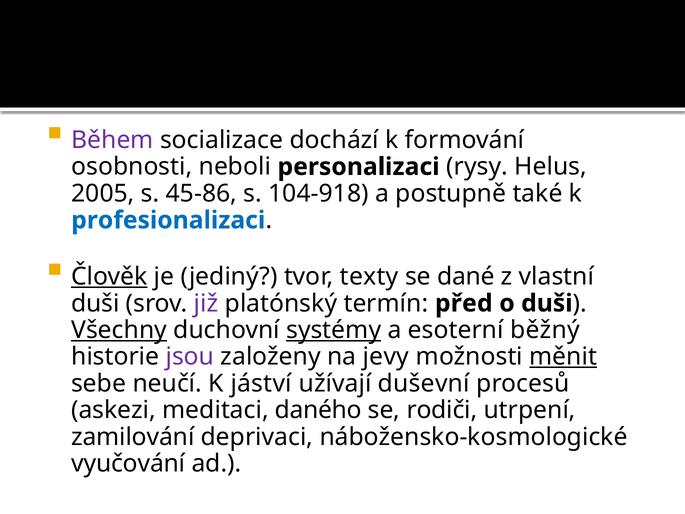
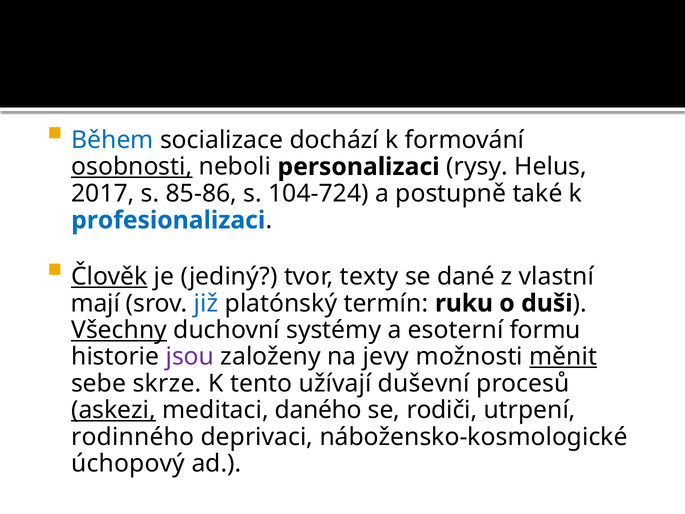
Během colour: purple -> blue (112, 140)
osobnosti underline: none -> present (132, 167)
2005: 2005 -> 2017 (103, 193)
45-86: 45-86 -> 85-86 (201, 193)
104-918: 104-918 -> 104-724 (318, 193)
duši: duši -> mají (95, 303)
již colour: purple -> blue (206, 303)
před: před -> ruku (464, 303)
systémy underline: present -> none (334, 330)
běžný: běžný -> formu (545, 330)
neučí: neučí -> skrze (167, 383)
jáství: jáství -> tento (261, 383)
askezi underline: none -> present (114, 410)
zamilování: zamilování -> rodinného (133, 437)
vyučování: vyučování -> úchopový (128, 463)
